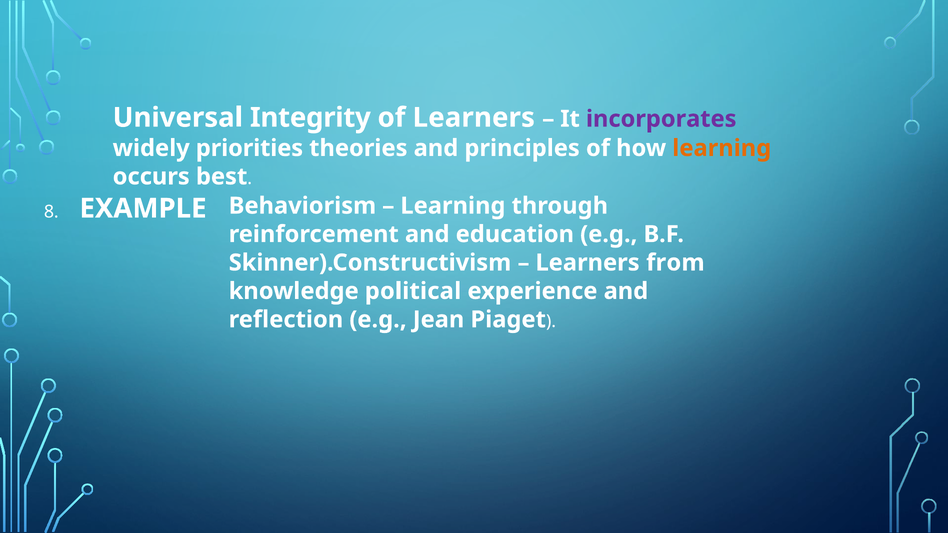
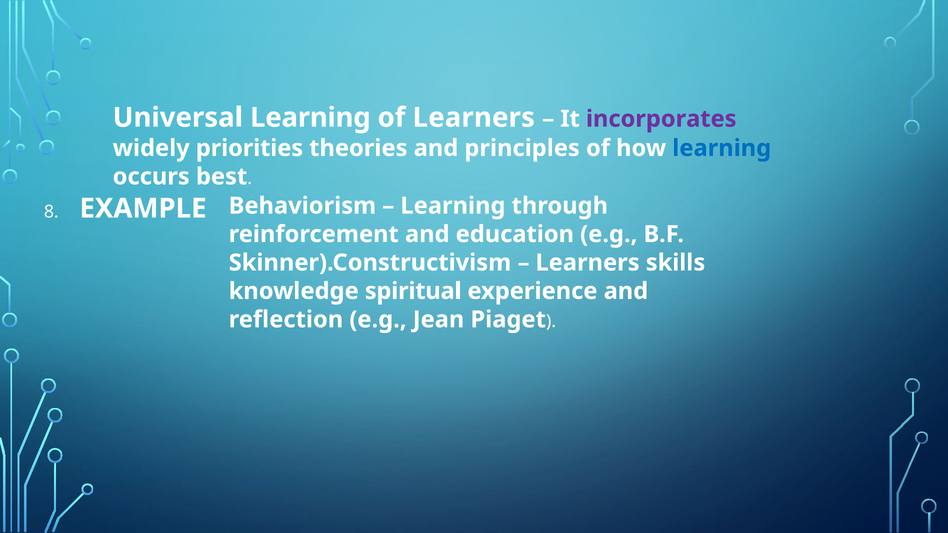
Universal Integrity: Integrity -> Learning (310, 118)
learning colour: orange -> blue (722, 148)
from: from -> skills (676, 263)
political: political -> spiritual (413, 291)
